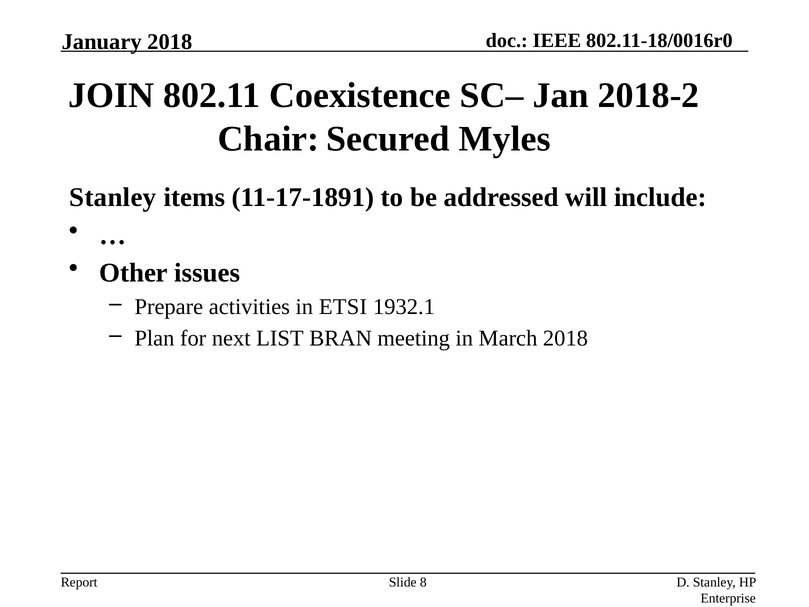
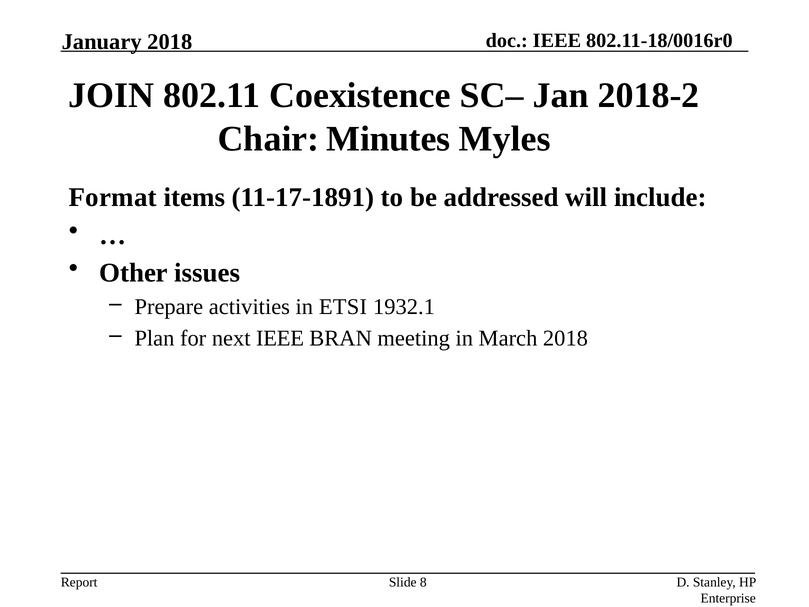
Secured: Secured -> Minutes (388, 139)
Stanley: Stanley -> Format (113, 197)
next LIST: LIST -> IEEE (280, 338)
